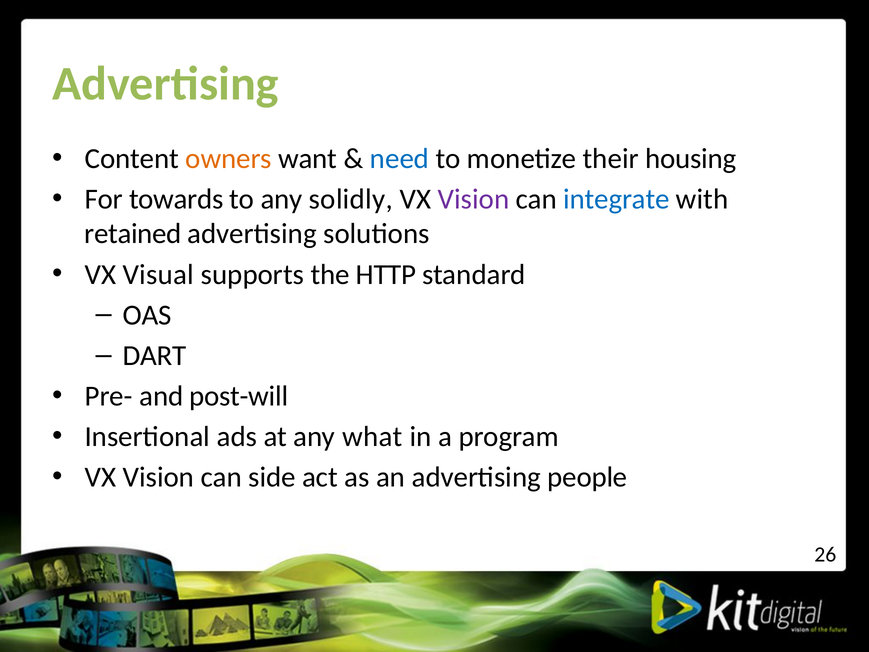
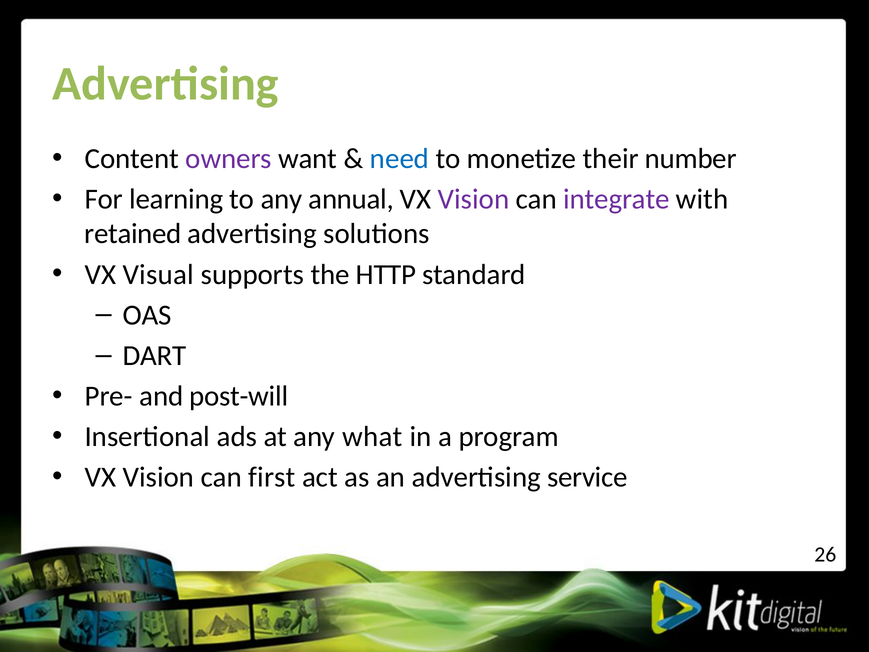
owners colour: orange -> purple (229, 158)
housing: housing -> number (691, 158)
towards: towards -> learning (176, 199)
solidly: solidly -> annual (351, 199)
integrate colour: blue -> purple (617, 199)
side: side -> first (272, 477)
people: people -> service (587, 477)
